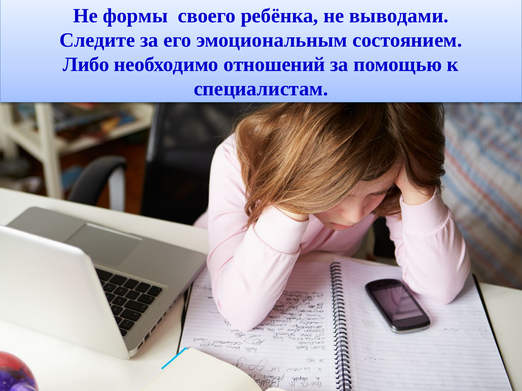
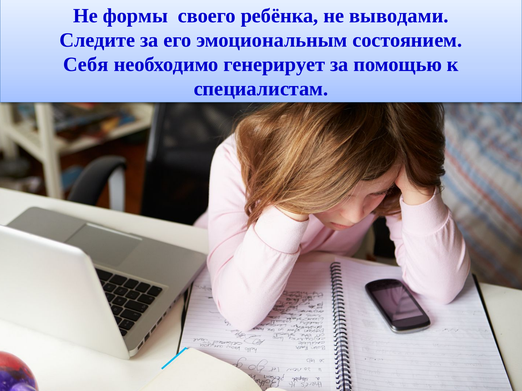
Либо: Либо -> Себя (86, 65)
отношений: отношений -> генерирует (274, 65)
